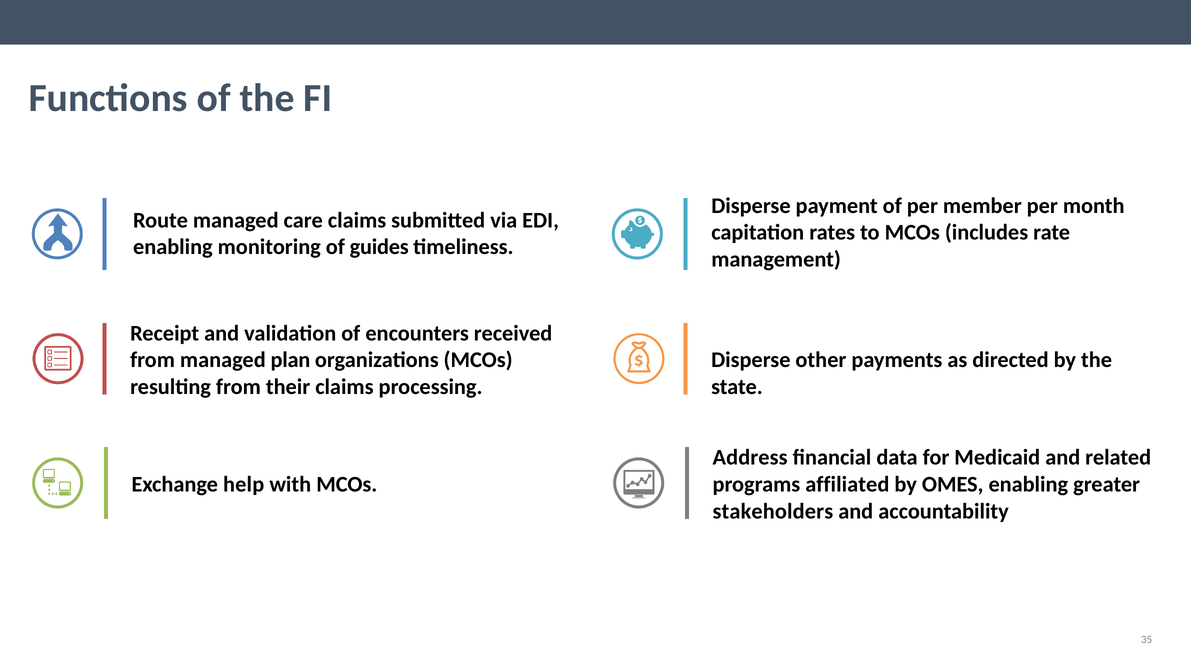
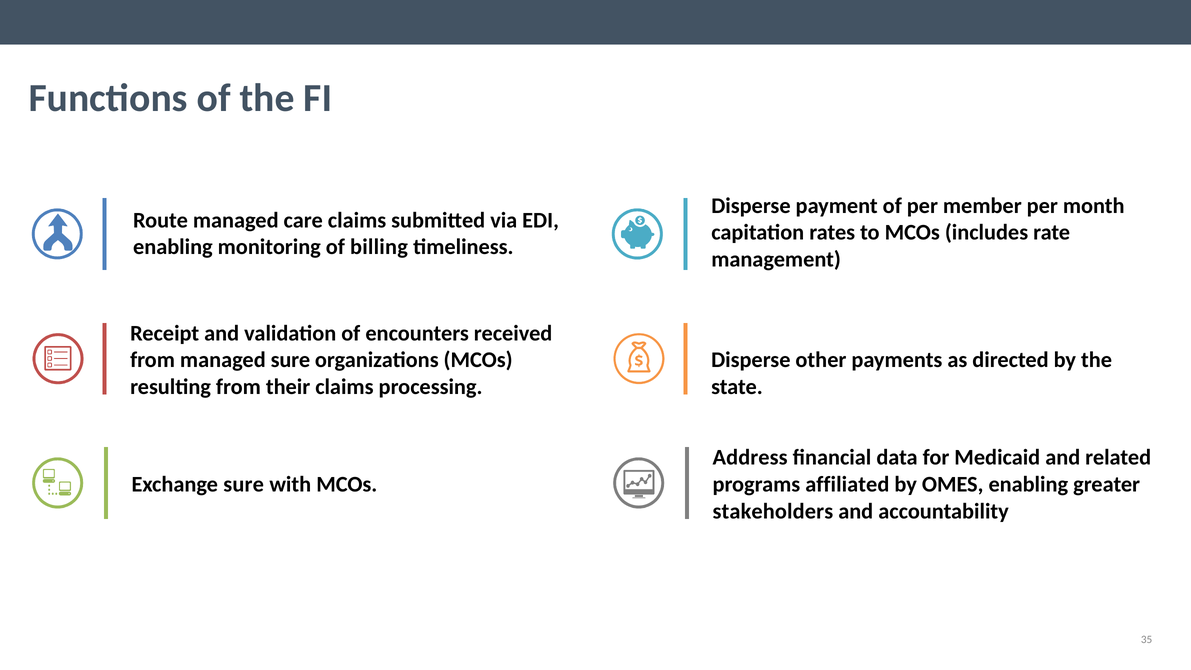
guides: guides -> billing (379, 247)
managed plan: plan -> sure (290, 360)
Exchange help: help -> sure (244, 484)
